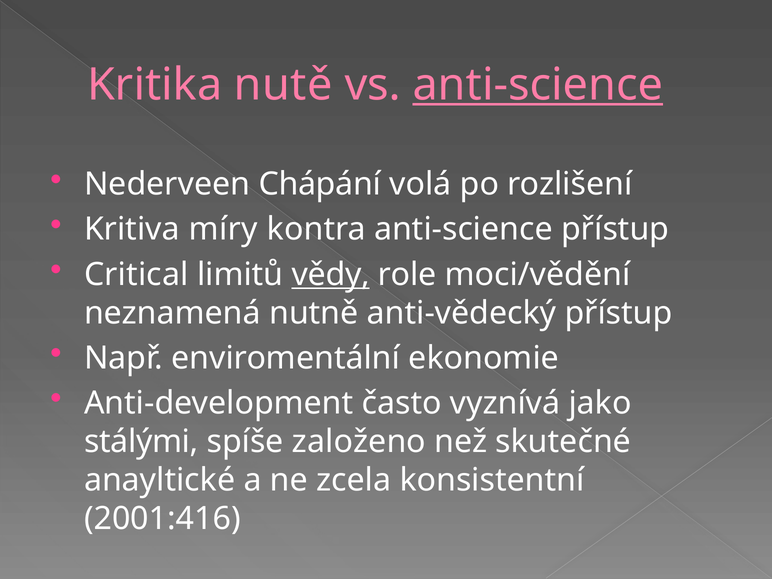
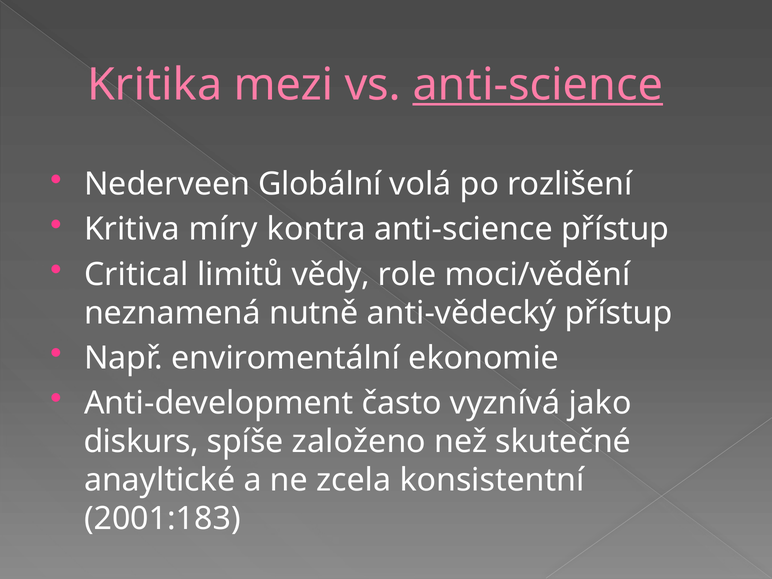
nutě: nutě -> mezi (284, 85)
Chápání: Chápání -> Globální (320, 184)
vědy underline: present -> none (331, 274)
stálými: stálými -> diskurs (141, 442)
2001:416: 2001:416 -> 2001:183 (162, 519)
